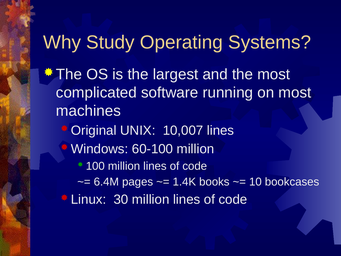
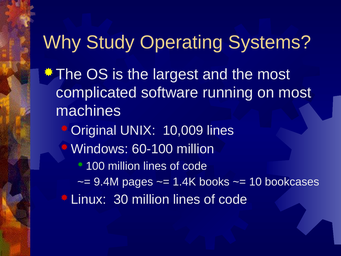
10,007: 10,007 -> 10,009 (183, 130)
6.4M: 6.4M -> 9.4M (106, 182)
